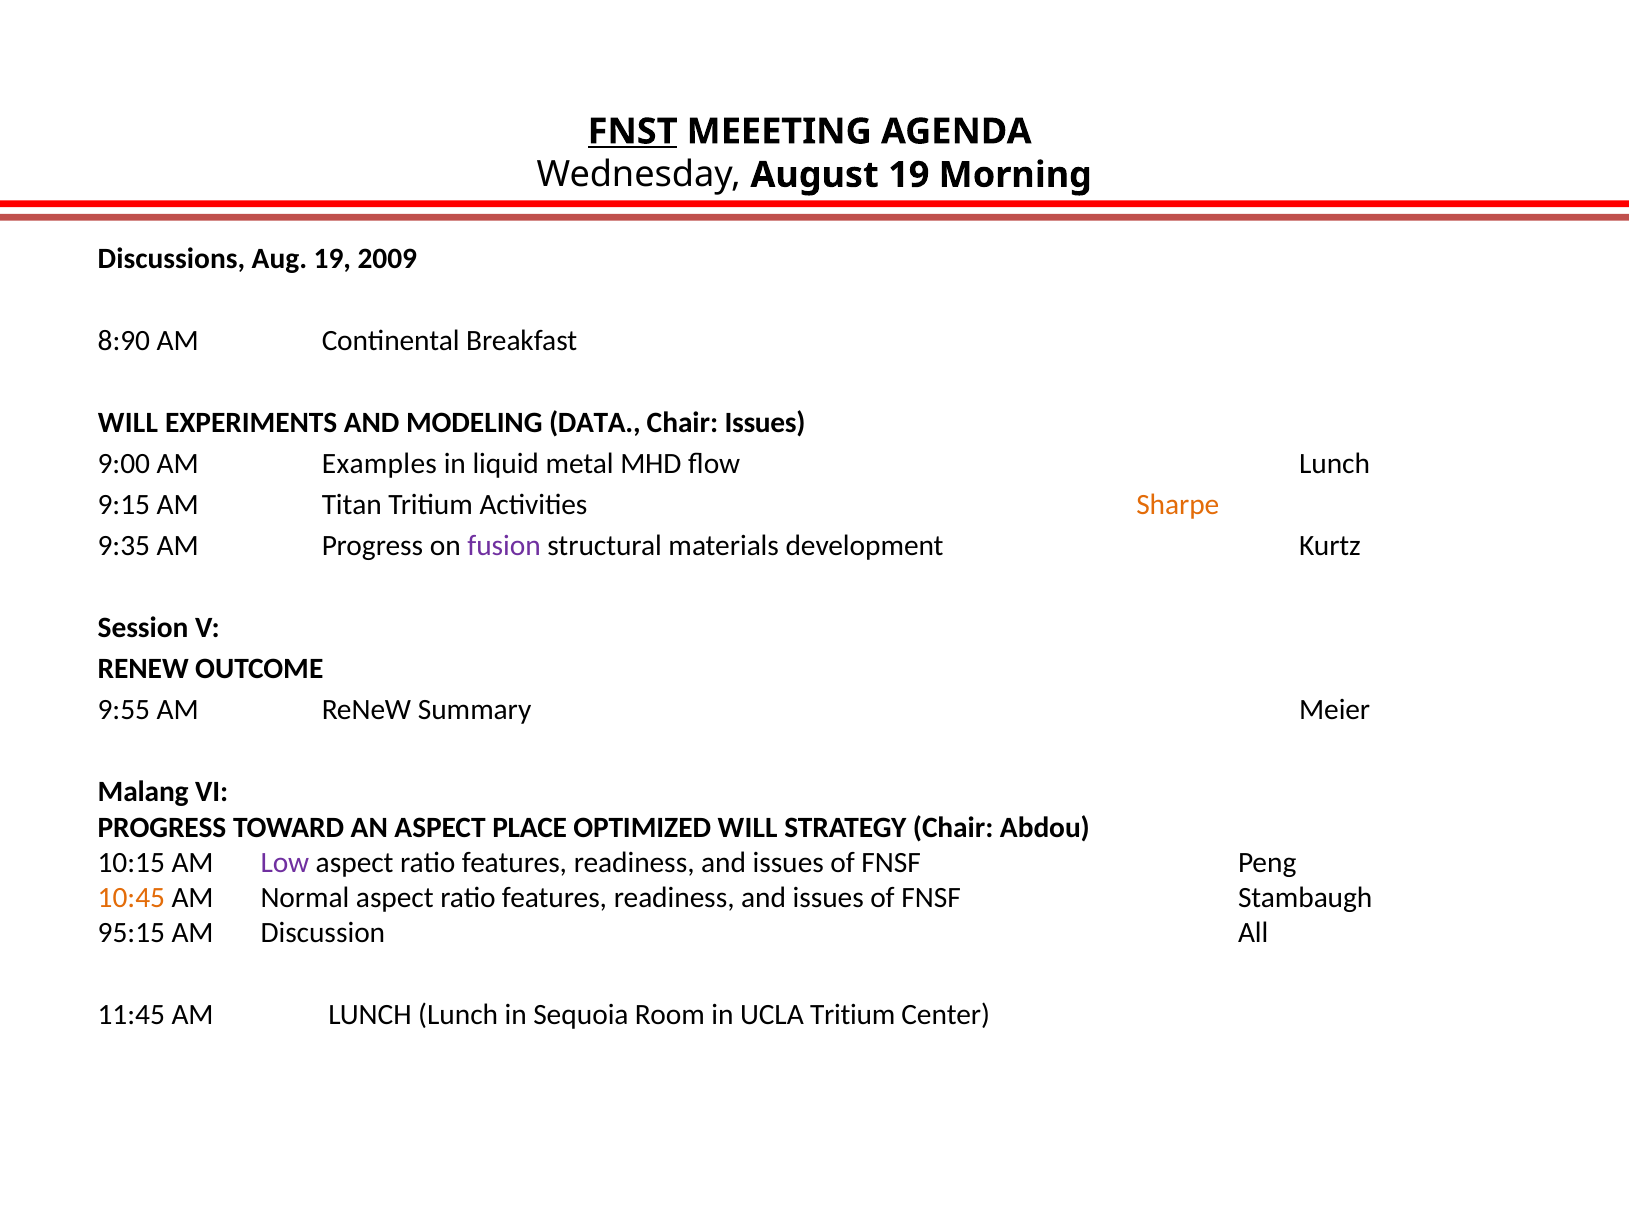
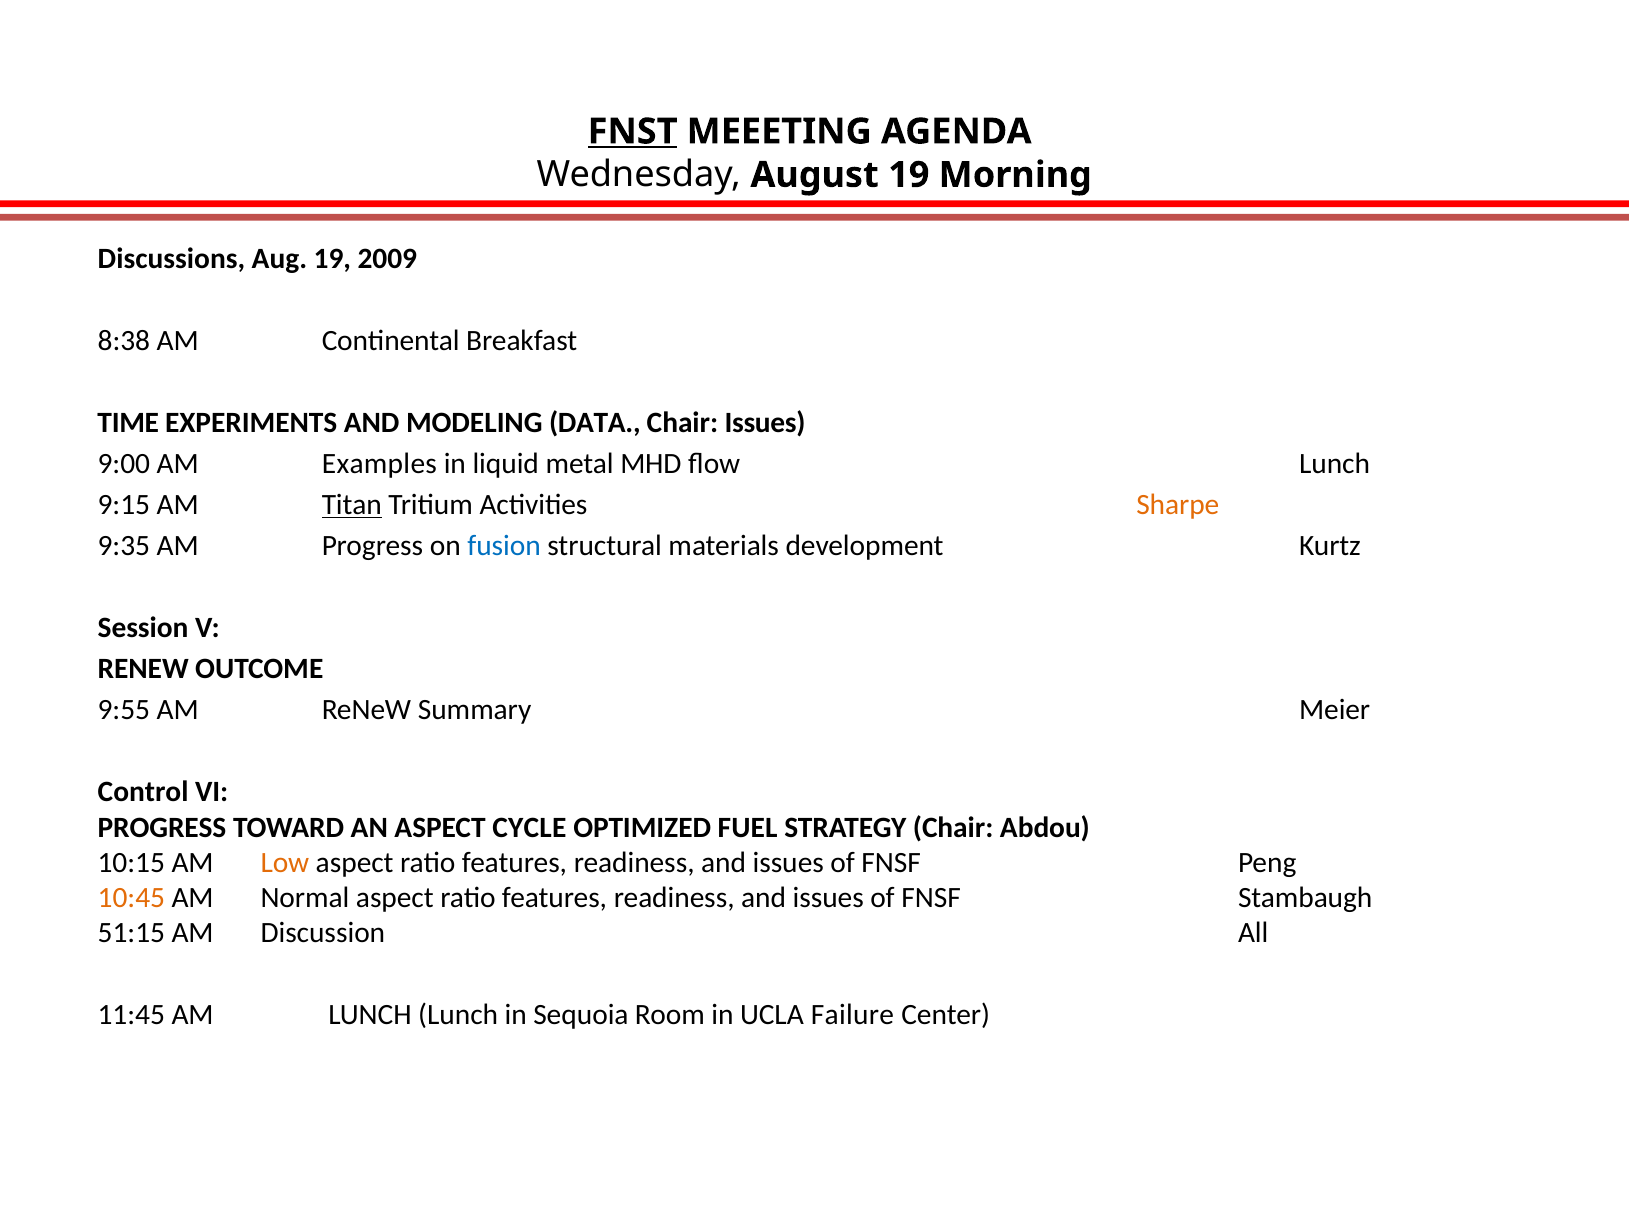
8:90: 8:90 -> 8:38 (124, 341)
WILL: WILL -> TIME (128, 423)
Titan underline: none -> present (352, 505)
fusion colour: purple -> blue (504, 546)
Malang: Malang -> Control (143, 792)
PLACE: PLACE -> CYCLE (529, 827)
OPTIMIZED WILL: WILL -> FUEL (748, 827)
Low colour: purple -> orange (285, 862)
95:15: 95:15 -> 51:15 (131, 933)
UCLA Tritium: Tritium -> Failure (852, 1015)
